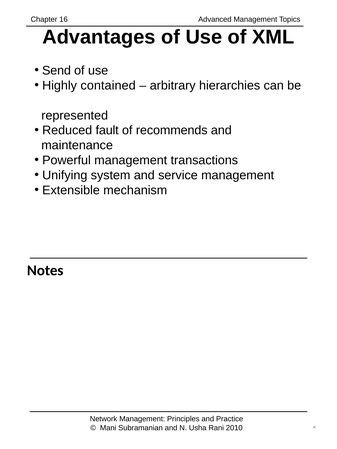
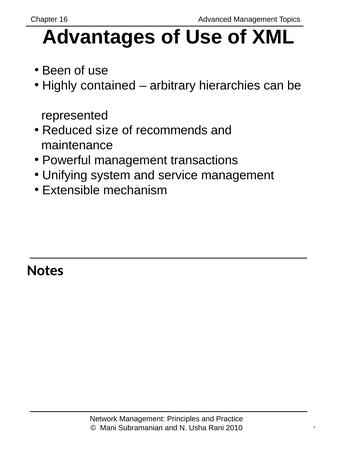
Send: Send -> Been (57, 71)
fault: fault -> size (107, 130)
